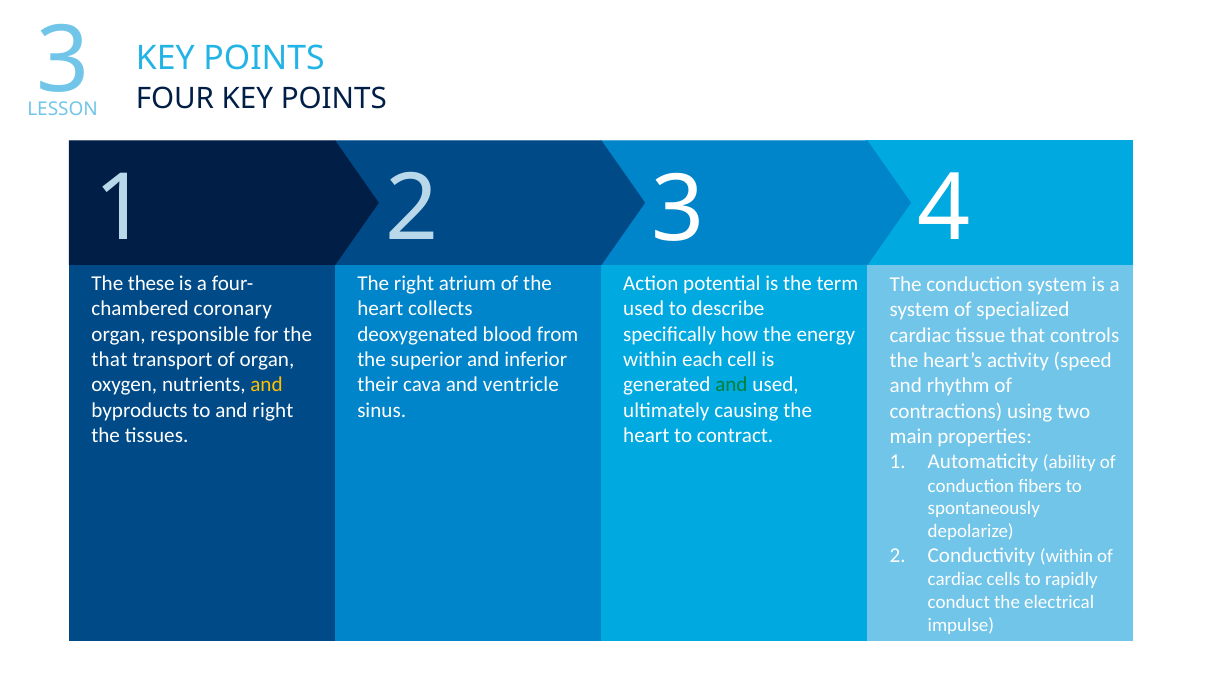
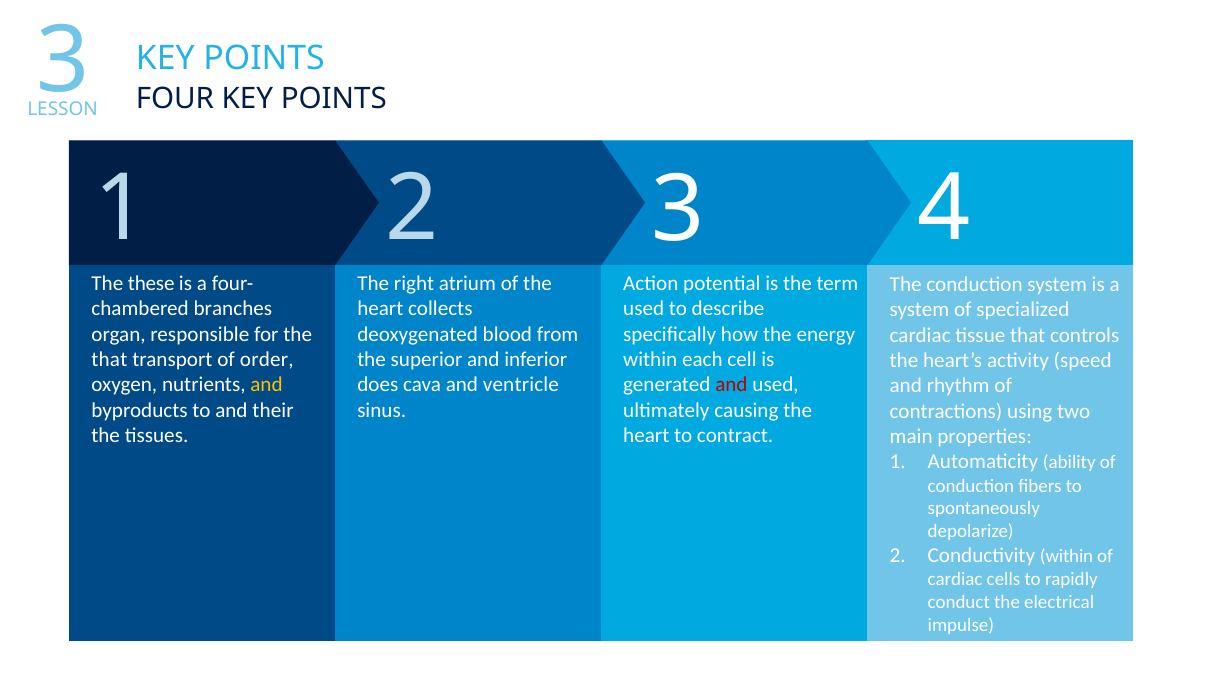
coronary: coronary -> branches (233, 309)
of organ: organ -> order (267, 359)
their: their -> does (378, 385)
and colour: green -> red (731, 385)
and right: right -> their (273, 410)
